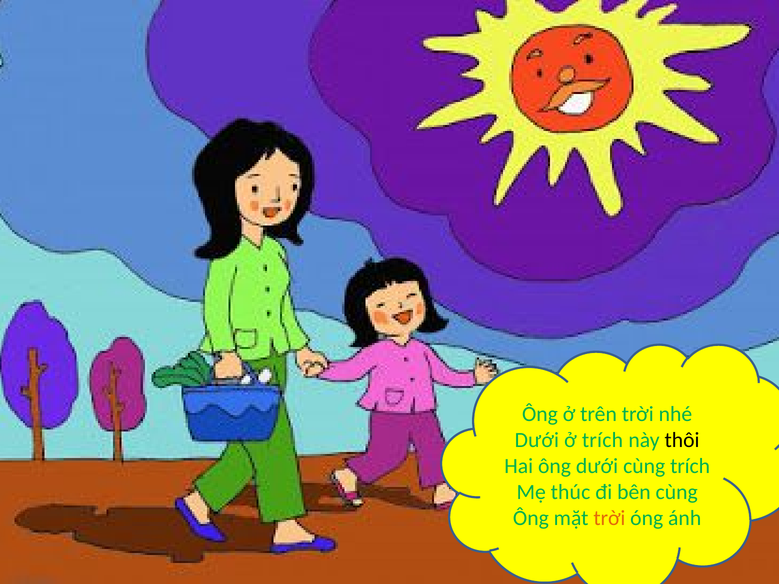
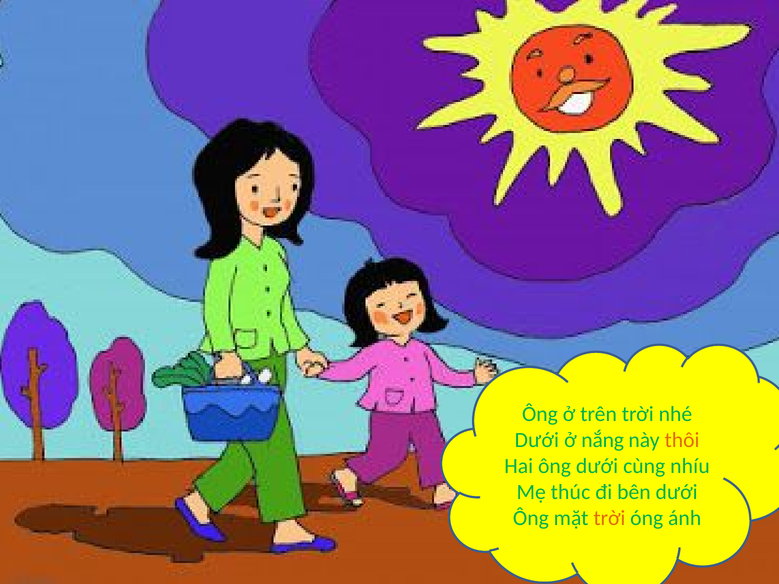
ở trích: trích -> nắng (603, 440)
thôi colour: black -> orange (682, 440)
cùng trích: trích -> nhíu (690, 466)
bên cùng: cùng -> dưới (677, 492)
